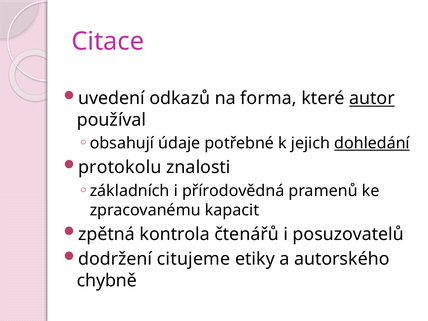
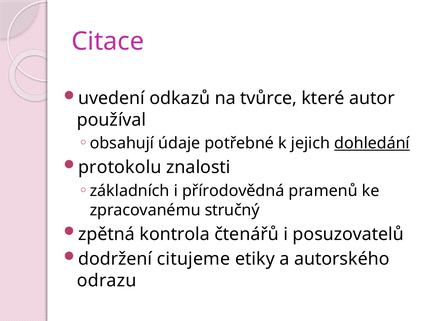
forma: forma -> tvůrce (269, 98)
autor underline: present -> none (372, 98)
kapacit: kapacit -> stručný (232, 210)
chybně: chybně -> odrazu (107, 280)
